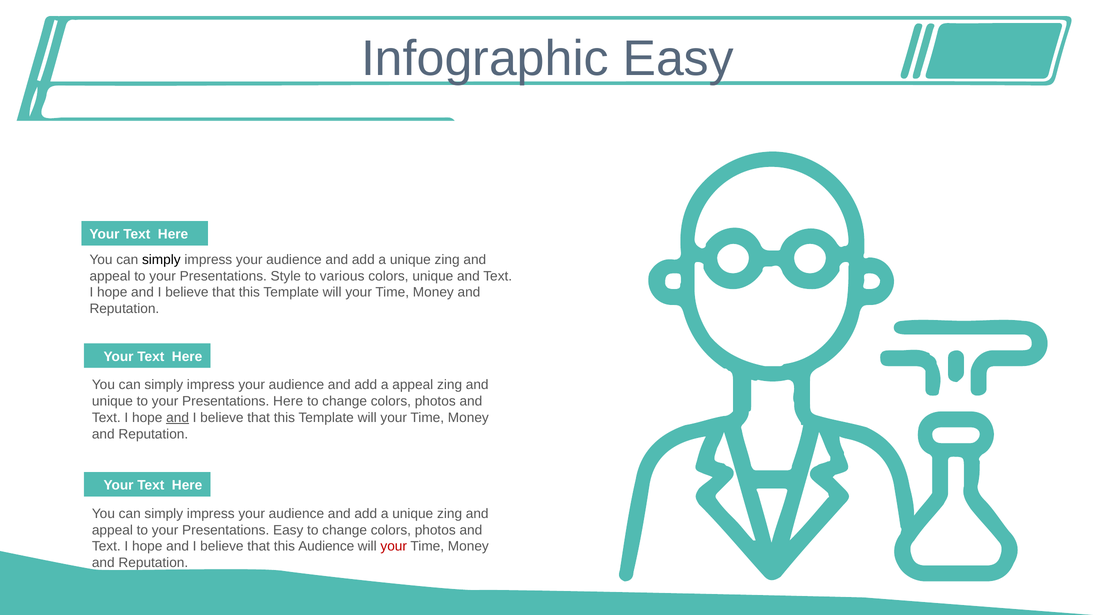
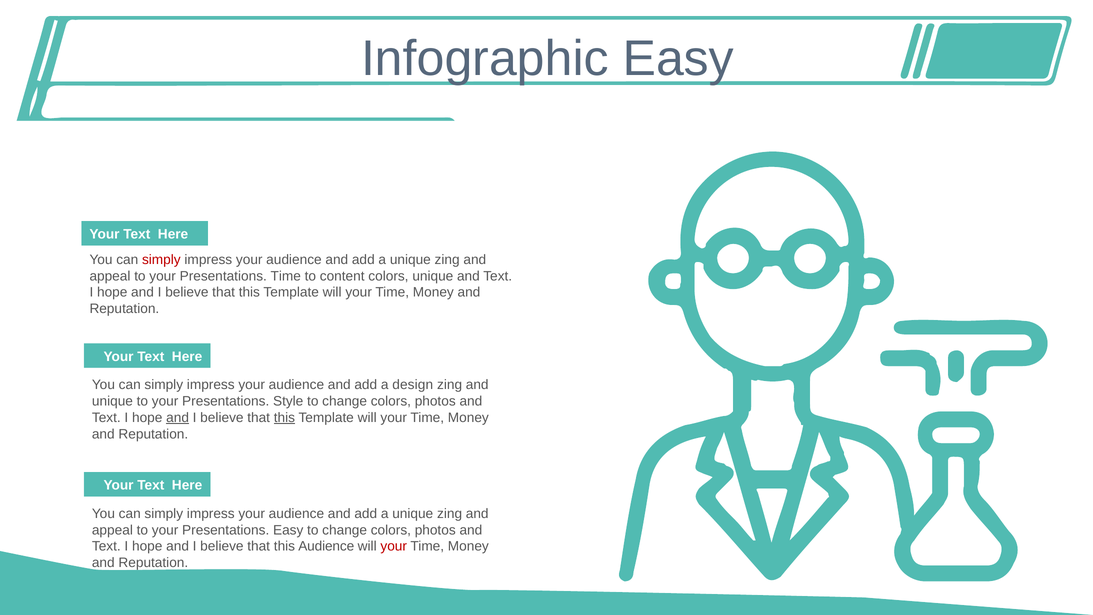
simply colour: black -> red (161, 260)
Presentations Style: Style -> Time (286, 276)
various: various -> content (342, 276)
a appeal: appeal -> design (413, 385)
Presentations Here: Here -> Style (288, 401)
this underline: none -> present (284, 418)
